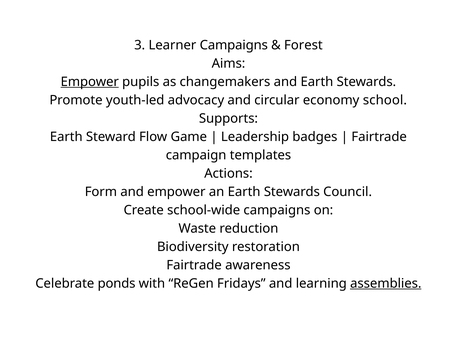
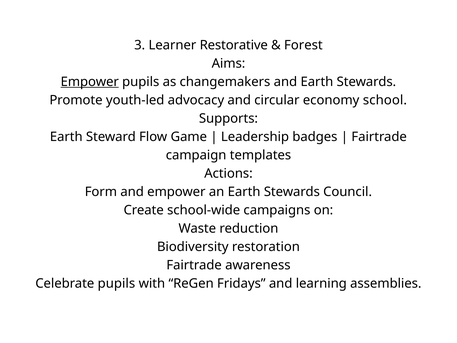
Learner Campaigns: Campaigns -> Restorative (234, 45)
Celebrate ponds: ponds -> pupils (116, 283)
assemblies underline: present -> none (386, 283)
